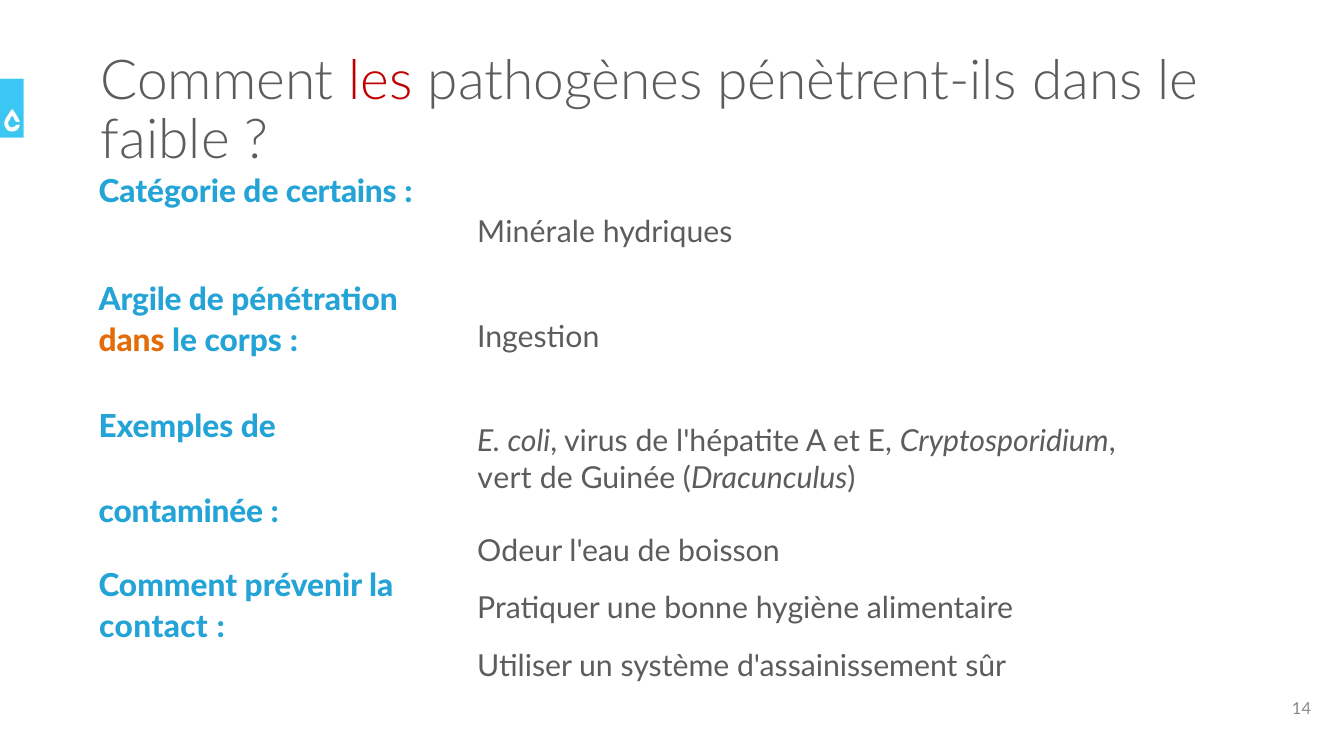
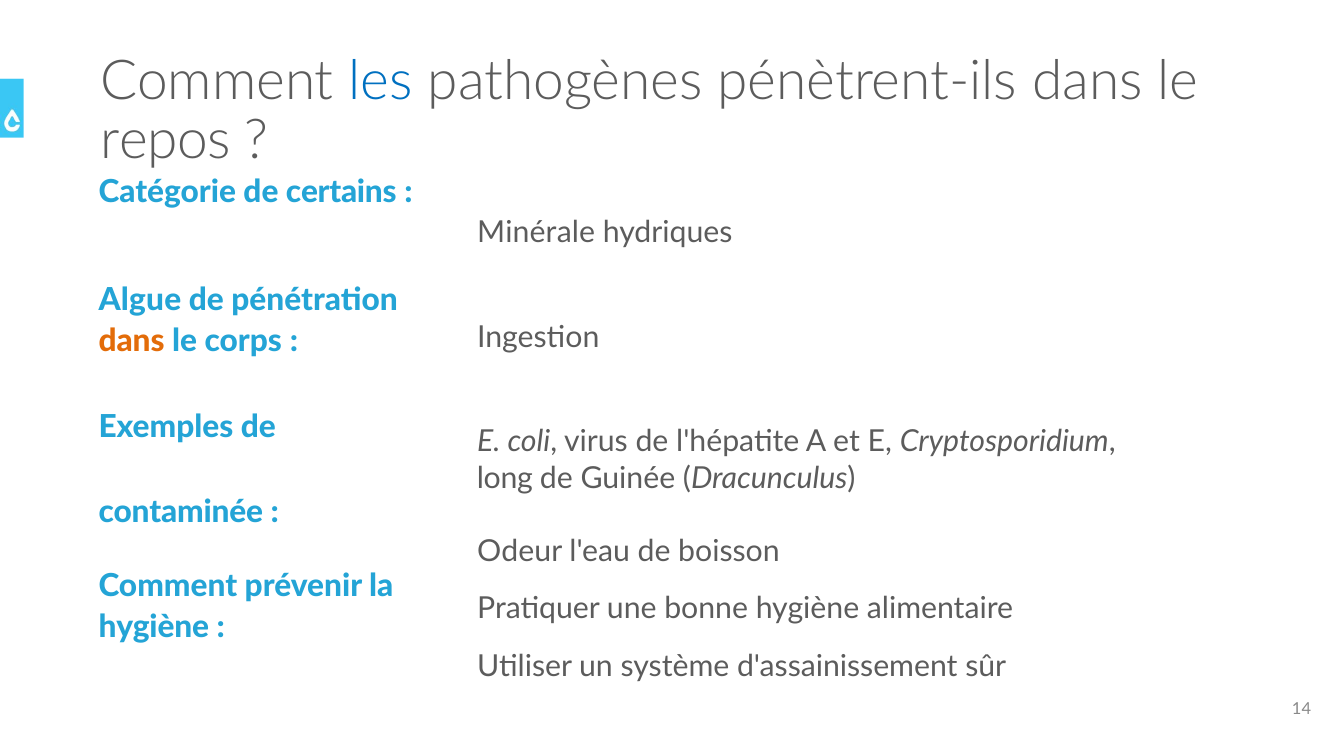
les colour: red -> blue (381, 81)
faible: faible -> repos (166, 141)
Argile: Argile -> Algue (140, 300)
vert: vert -> long (505, 478)
contact: contact -> hygiène (154, 627)
